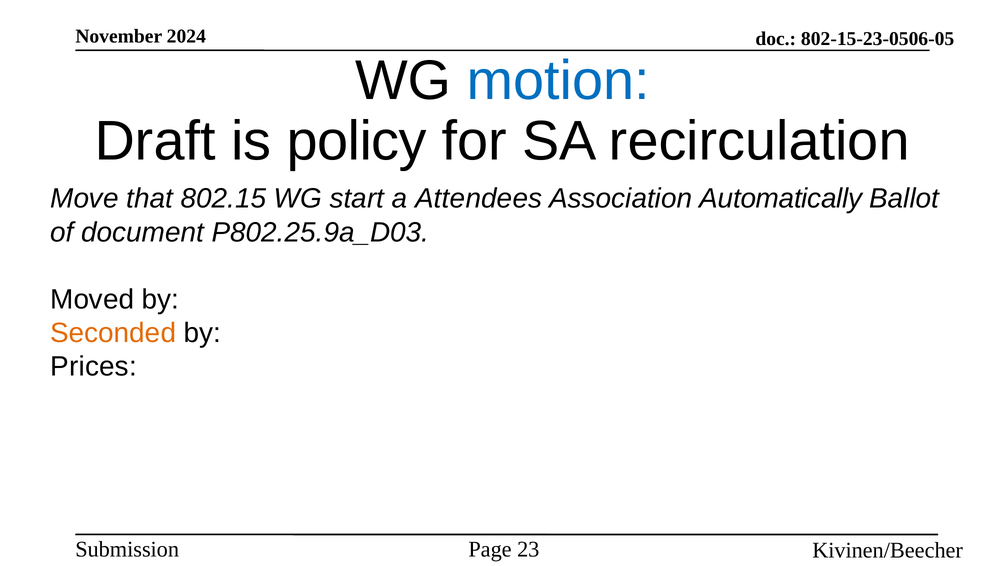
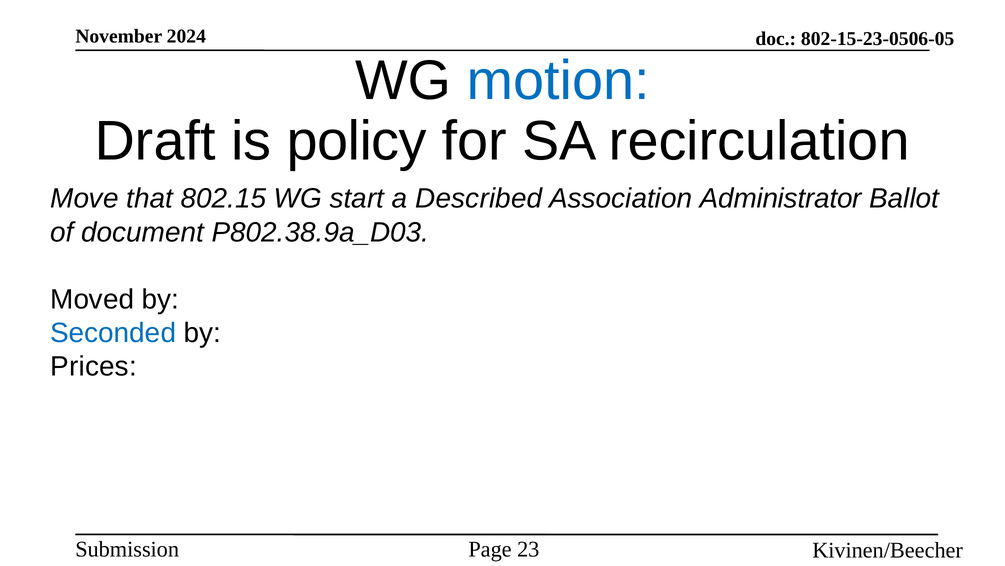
Attendees: Attendees -> Described (479, 199)
Automatically: Automatically -> Administrator (781, 199)
P802.25.9a_D03: P802.25.9a_D03 -> P802.38.9a_D03 (320, 232)
Seconded colour: orange -> blue (113, 333)
